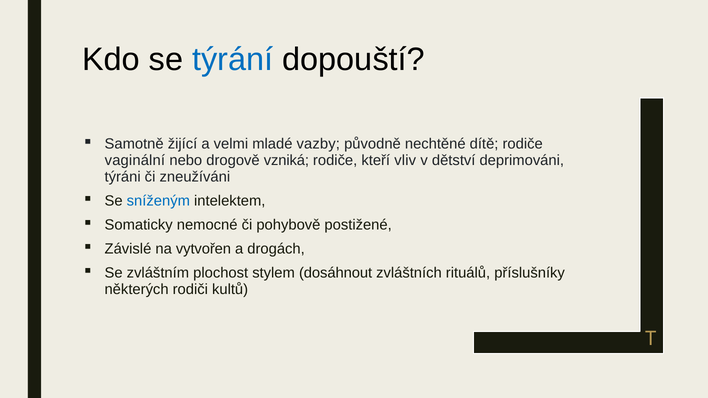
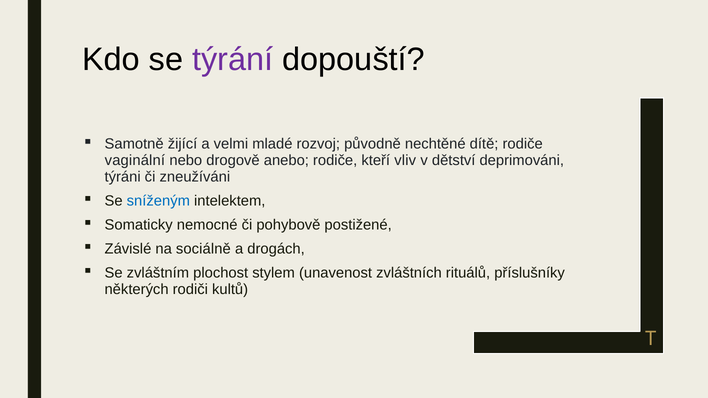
týrání colour: blue -> purple (233, 59)
vazby: vazby -> rozvoj (318, 144)
vzniká: vzniká -> anebo (286, 160)
vytvořen: vytvořen -> sociálně (203, 249)
dosáhnout: dosáhnout -> unavenost (336, 273)
